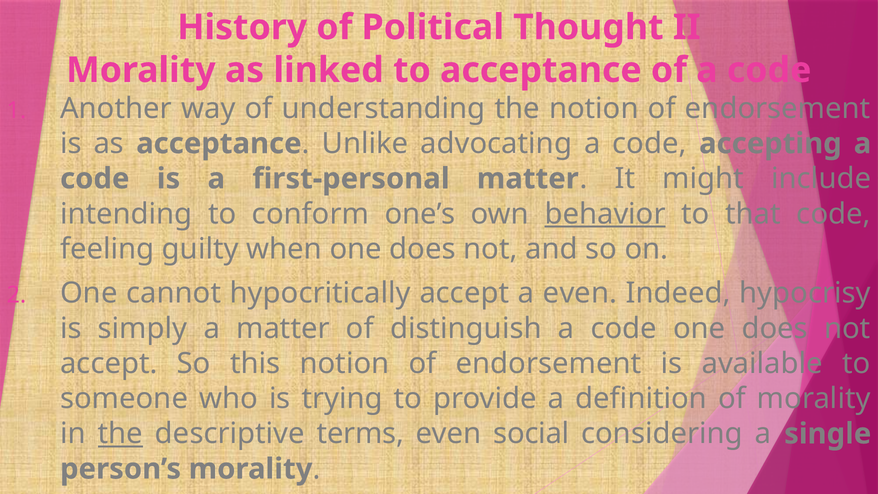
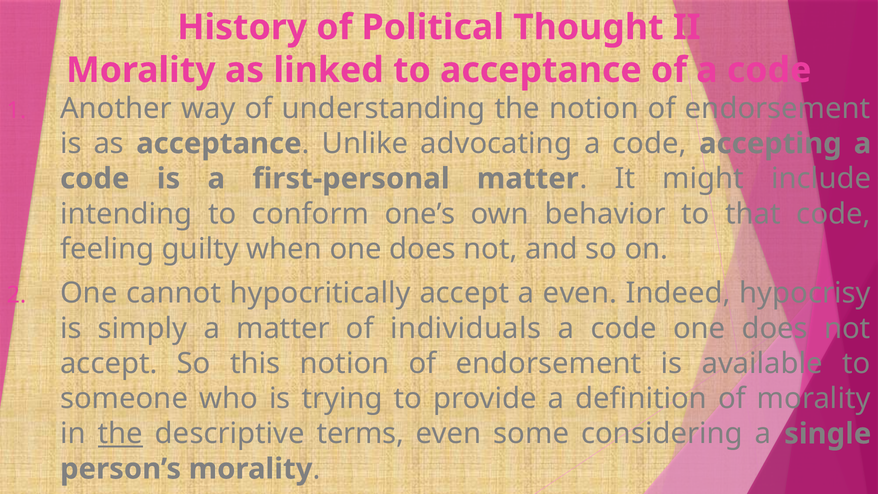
behavior underline: present -> none (605, 214)
distinguish: distinguish -> individuals (466, 328)
social: social -> some (531, 434)
